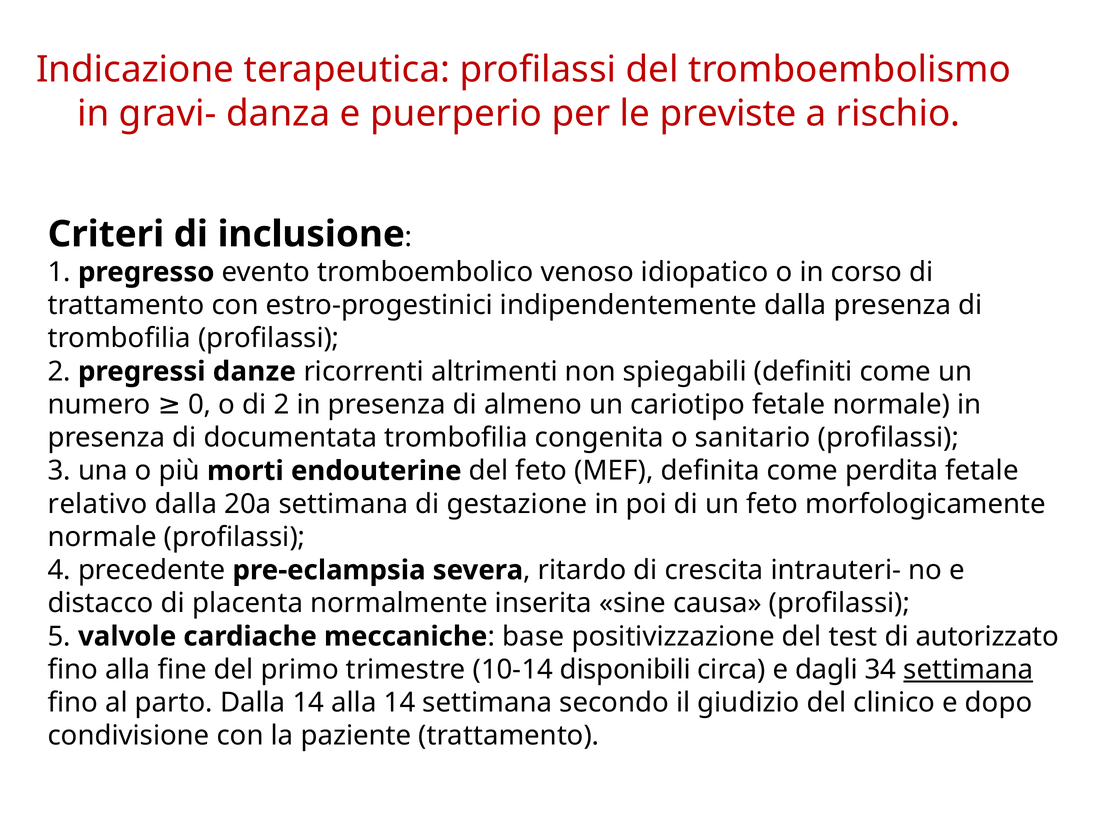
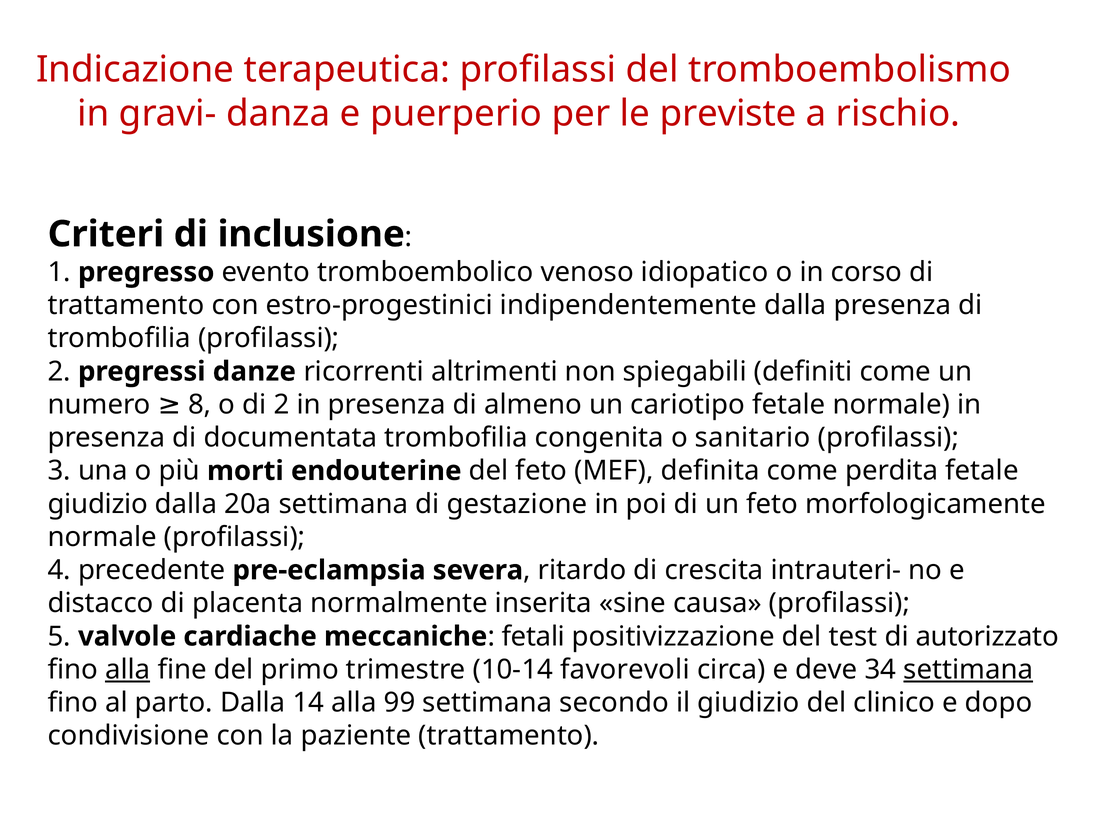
0: 0 -> 8 (200, 405)
relativo: relativo -> giudizio (98, 504)
base: base -> fetali (533, 637)
alla underline: none -> present (128, 670)
disponibili: disponibili -> favorevoli (625, 670)
dagli: dagli -> deve (826, 670)
alla 14: 14 -> 99 (400, 703)
